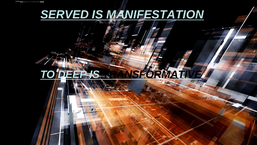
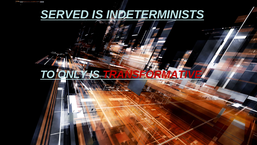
MANIFESTATION: MANIFESTATION -> INDETERMINISTS (155, 15)
DEEP: DEEP -> ONLY (72, 74)
TRANSFORMATIVE colour: black -> red (152, 74)
